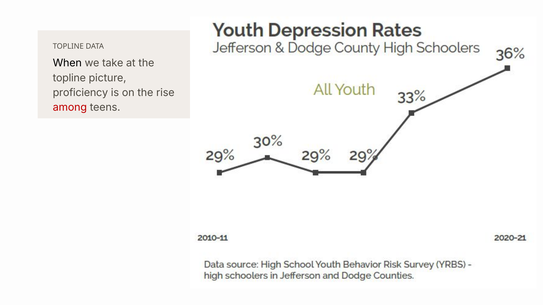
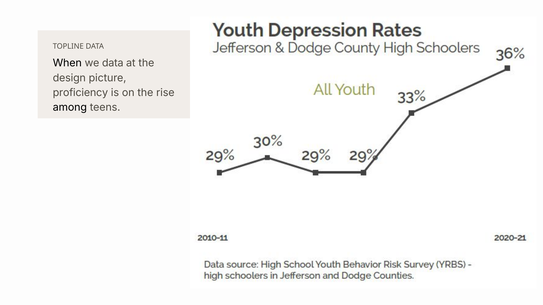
we take: take -> data (113, 63)
topline: topline -> design (69, 78)
among colour: red -> black (70, 108)
